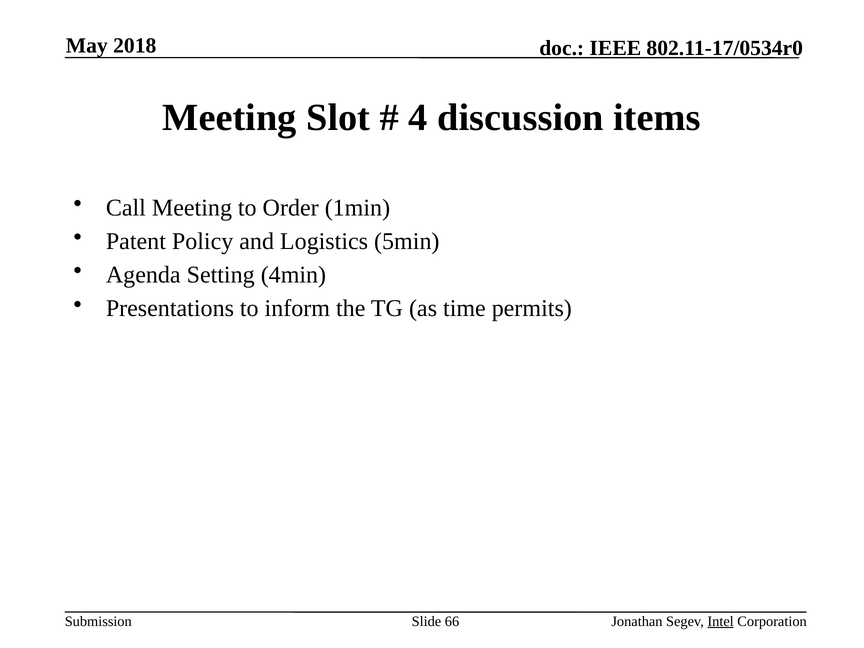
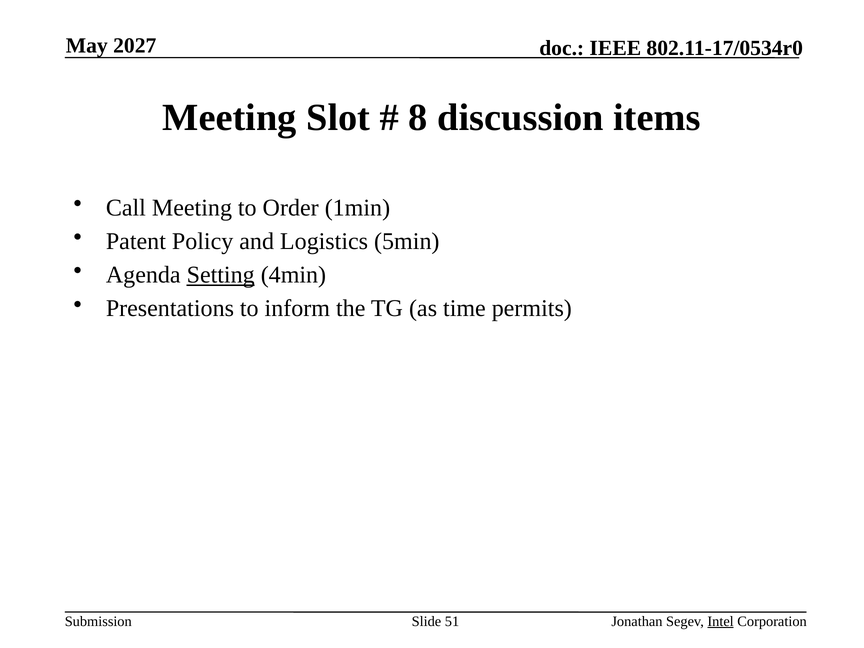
2018: 2018 -> 2027 (135, 46)
4: 4 -> 8 (418, 118)
Setting underline: none -> present (221, 275)
66: 66 -> 51 (452, 621)
